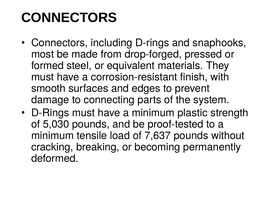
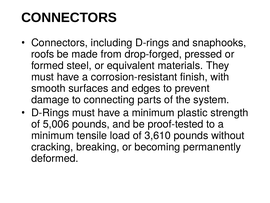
most: most -> roofs (43, 54)
5,030: 5,030 -> 5,006 (56, 124)
7,637: 7,637 -> 3,610 (158, 135)
